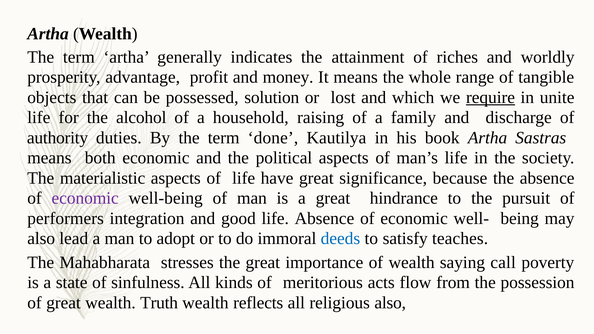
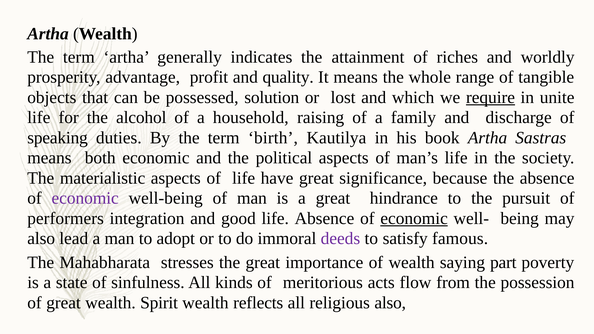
money: money -> quality (288, 77)
authority: authority -> speaking (58, 138)
done: done -> birth (273, 138)
economic underline: none -> present (414, 218)
deeds colour: blue -> purple (340, 239)
teaches: teaches -> famous (460, 239)
call: call -> part (503, 262)
Truth: Truth -> Spirit (159, 303)
